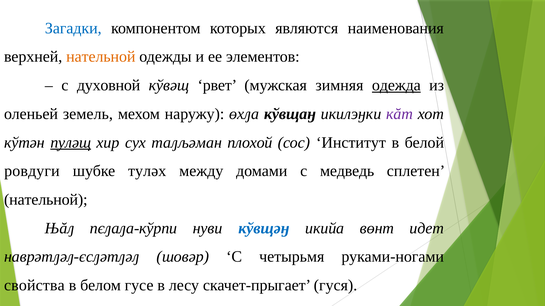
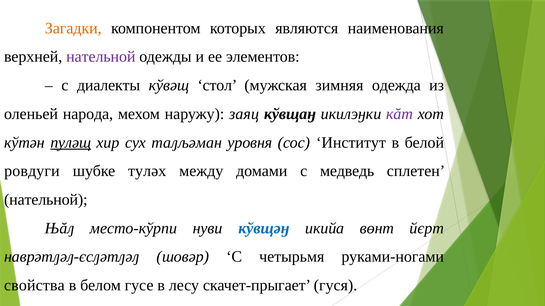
Загадки colour: blue -> orange (73, 28)
нательной colour: orange -> purple (101, 57)
духовной: духовной -> диалекты (109, 85)
рвет: рвет -> стол (217, 85)
одежда underline: present -> none (396, 85)
земель: земель -> народа (88, 114)
өхԓа: өхԓа -> заяц (244, 114)
плохой: плохой -> уровня (250, 143)
пєԓаԓа-кўрпи: пєԓаԓа-кўрпи -> место-кўрпи (134, 229)
идет: идет -> йєрт (427, 229)
